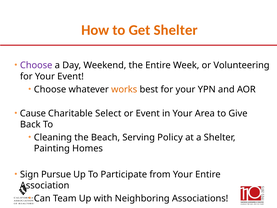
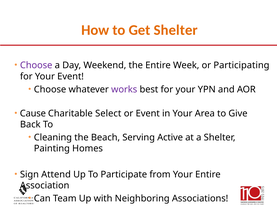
Volunteering: Volunteering -> Participating (241, 65)
works colour: orange -> purple (124, 89)
Policy: Policy -> Active (170, 137)
Pursue: Pursue -> Attend (56, 174)
